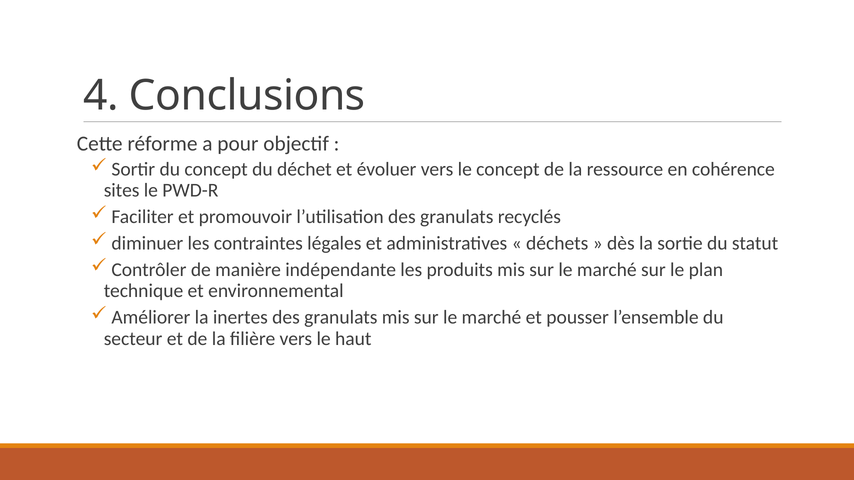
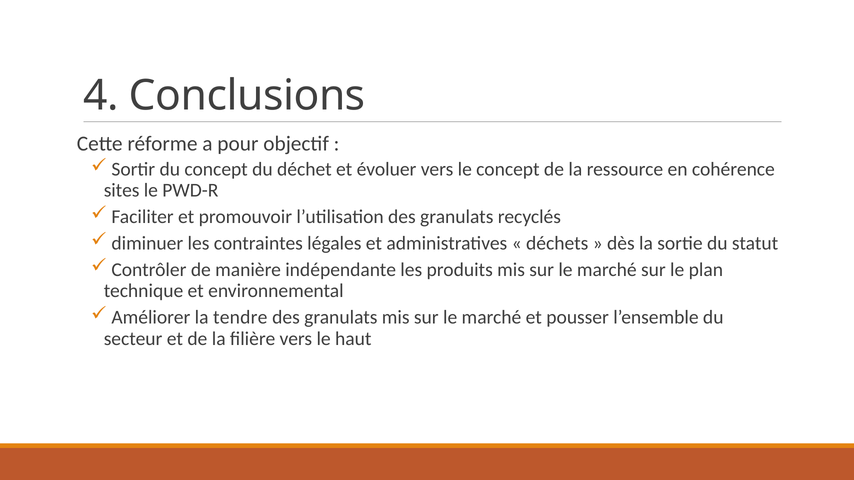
inertes: inertes -> tendre (240, 318)
